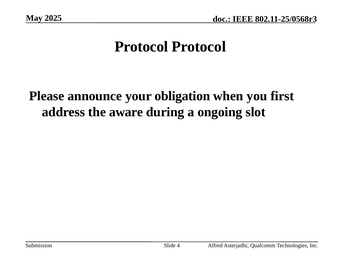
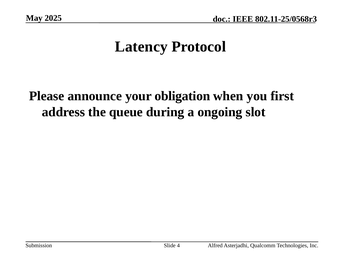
Protocol: Protocol -> Latency (141, 46)
aware: aware -> queue (126, 112)
